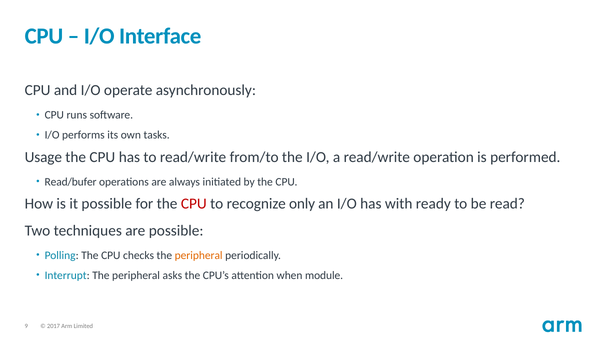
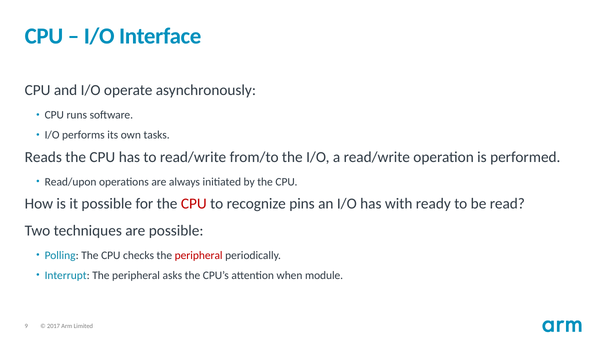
Usage: Usage -> Reads (43, 157)
Read/bufer: Read/bufer -> Read/upon (71, 182)
only: only -> pins (302, 204)
peripheral colour: orange -> red (199, 255)
